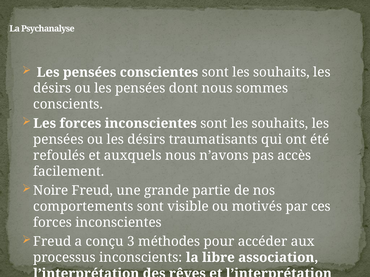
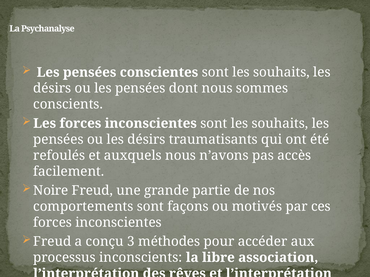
visible: visible -> façons (188, 207)
